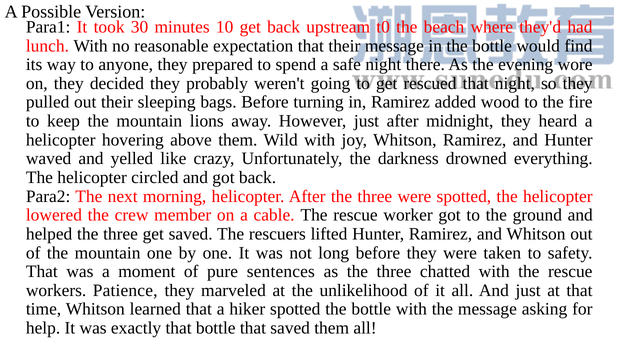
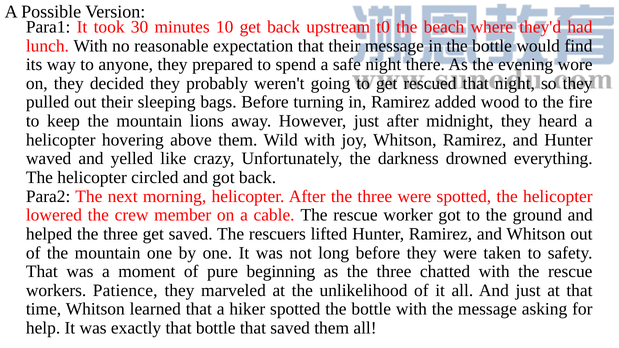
sentences: sentences -> beginning (281, 272)
